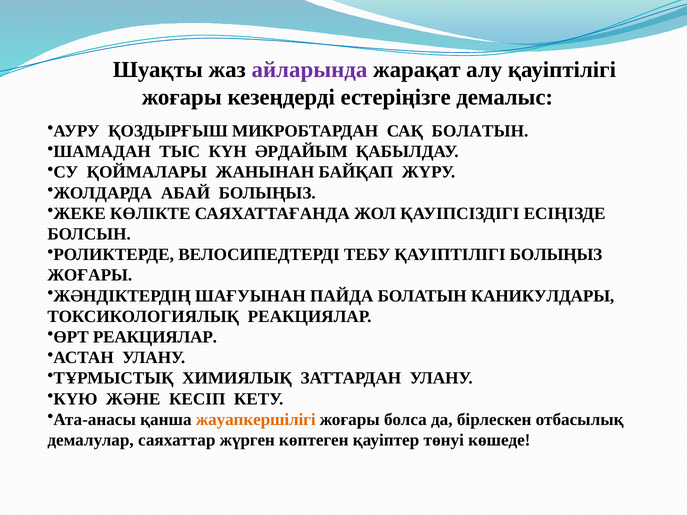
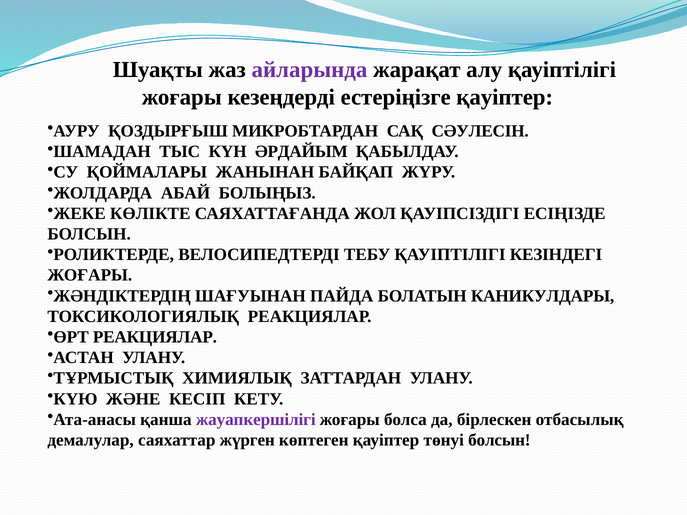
естеріңізге демалыс: демалыс -> қауіптер (505, 97)
САҚ БОЛАТЫН: БОЛАТЫН -> СӘУЛЕСІН (480, 131)
ҚАУІПТІЛІГІ БОЛЫҢЫЗ: БОЛЫҢЫЗ -> КЕЗІНДЕГІ (556, 255)
жауапкершілігі colour: orange -> purple (256, 420)
төнуі көшеде: көшеде -> болсын (499, 440)
